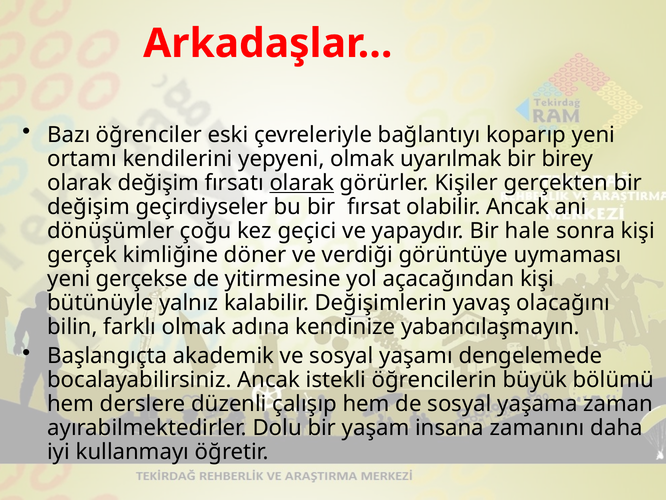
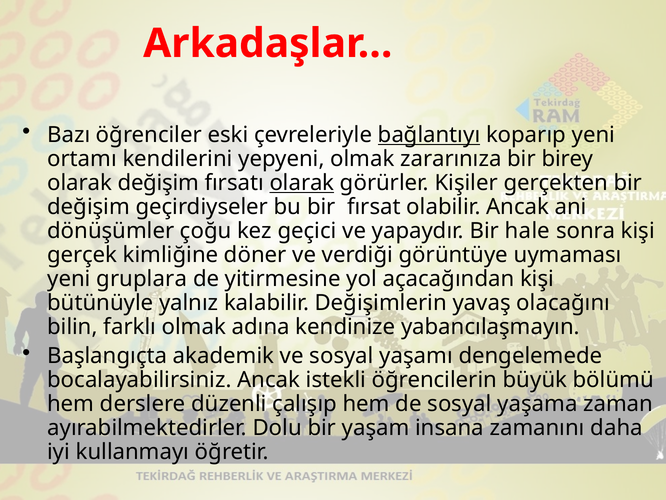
bağlantıyı underline: none -> present (429, 135)
uyarılmak: uyarılmak -> zararınıza (451, 159)
gerçekse: gerçekse -> gruplara (142, 279)
